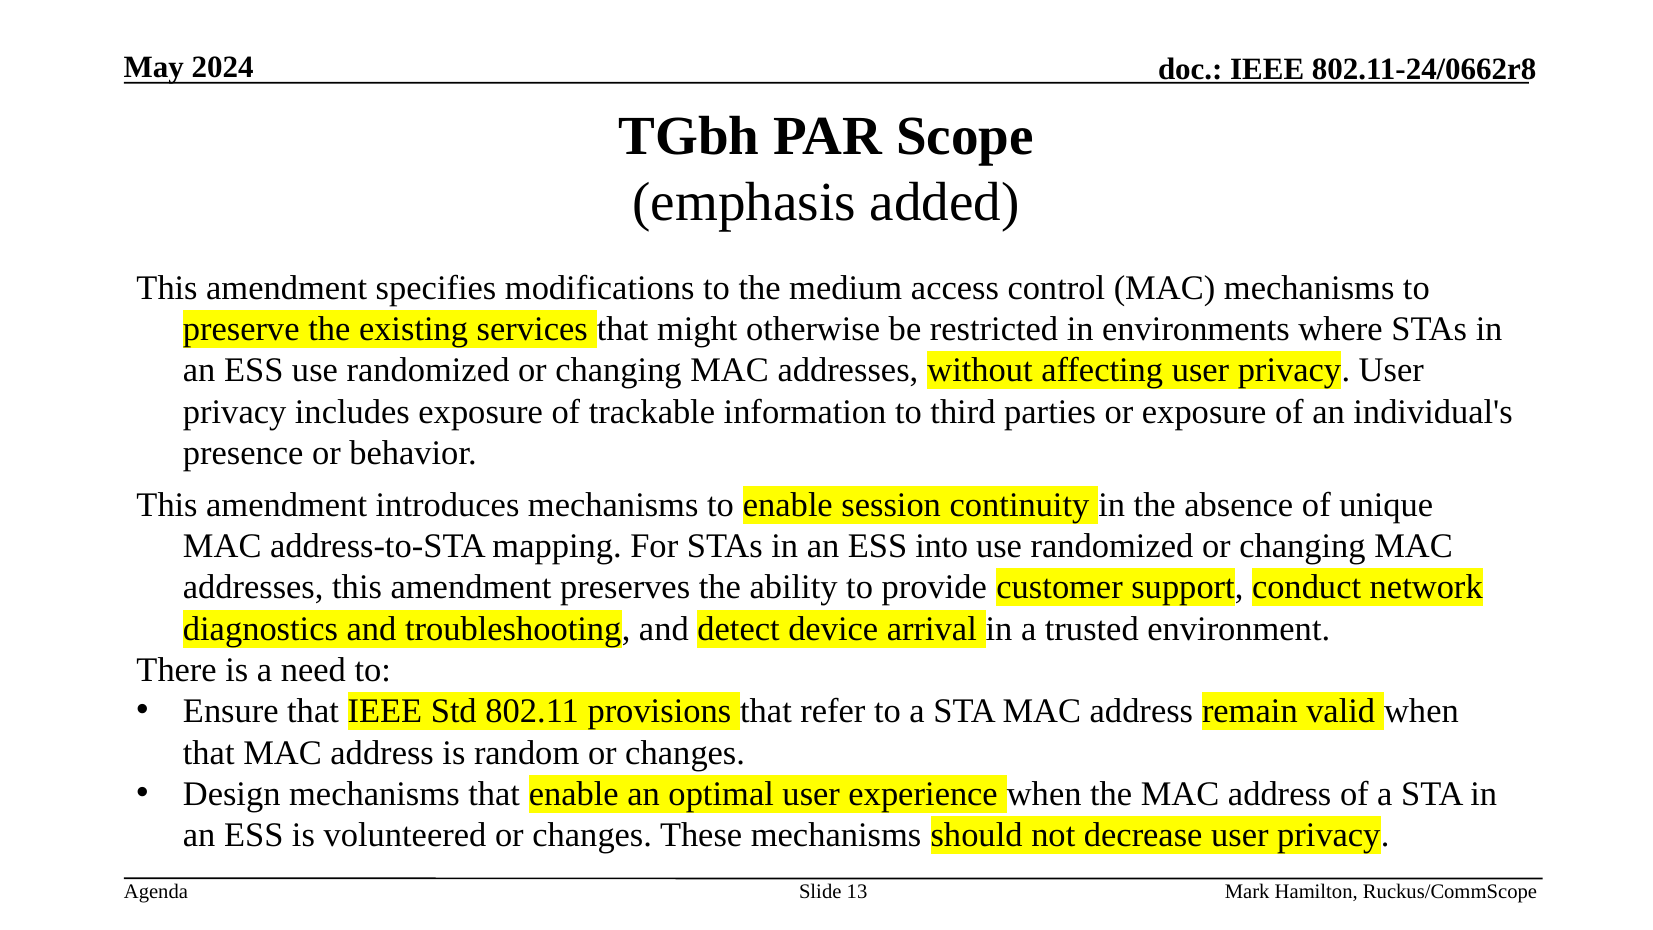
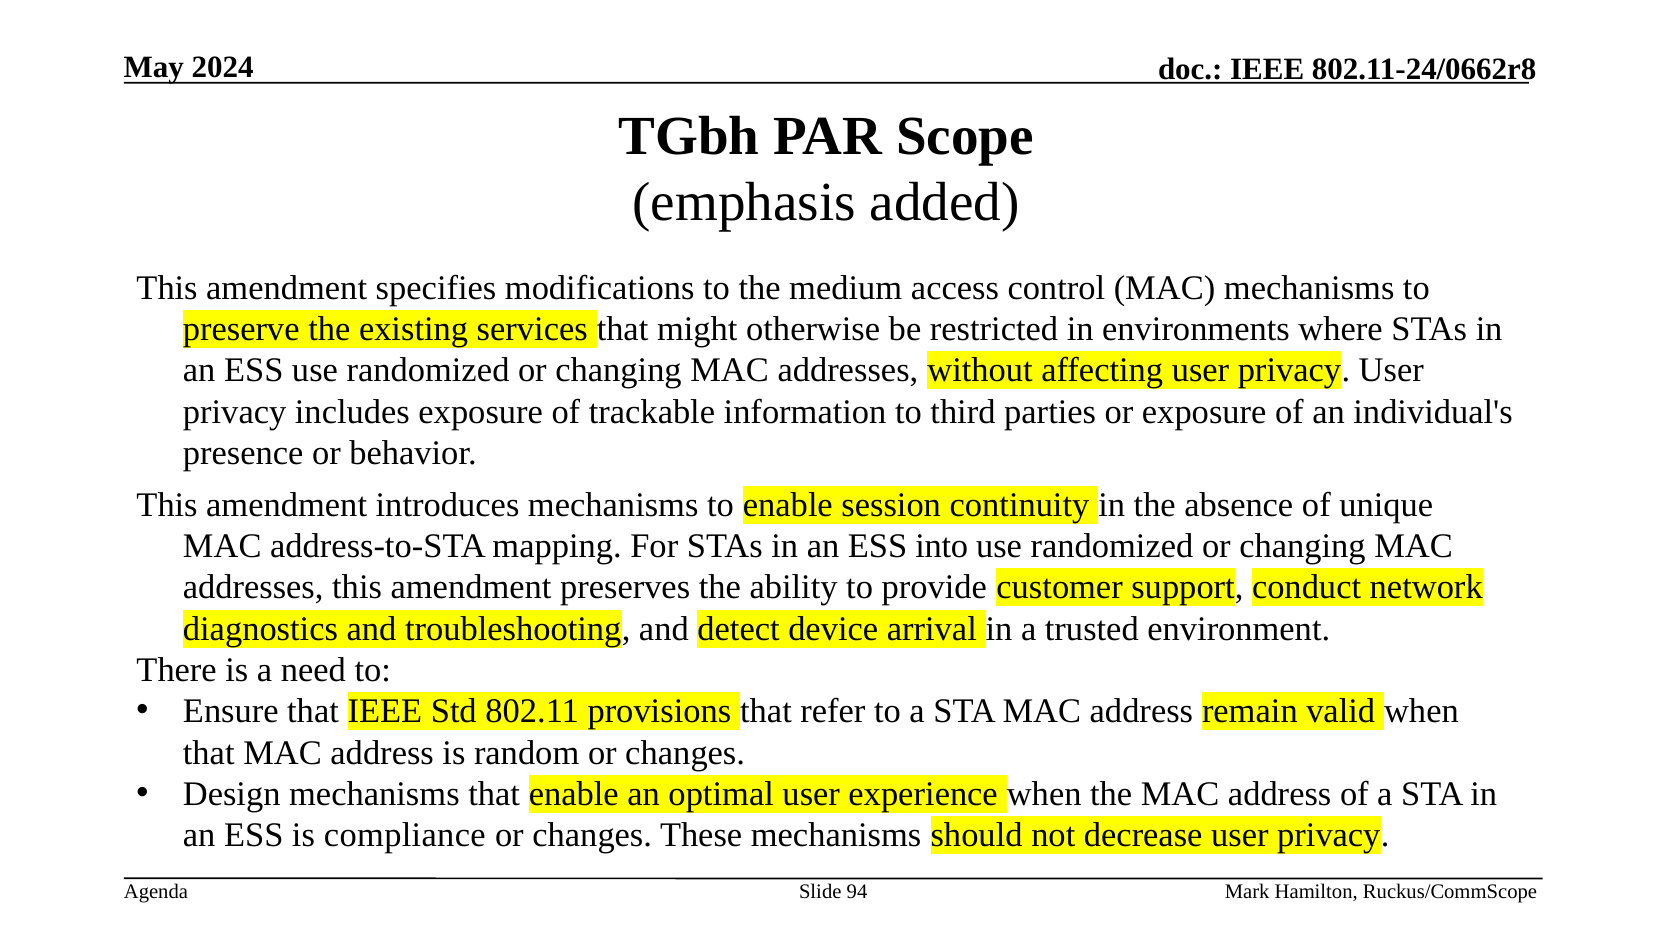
volunteered: volunteered -> compliance (405, 835)
13: 13 -> 94 (857, 892)
